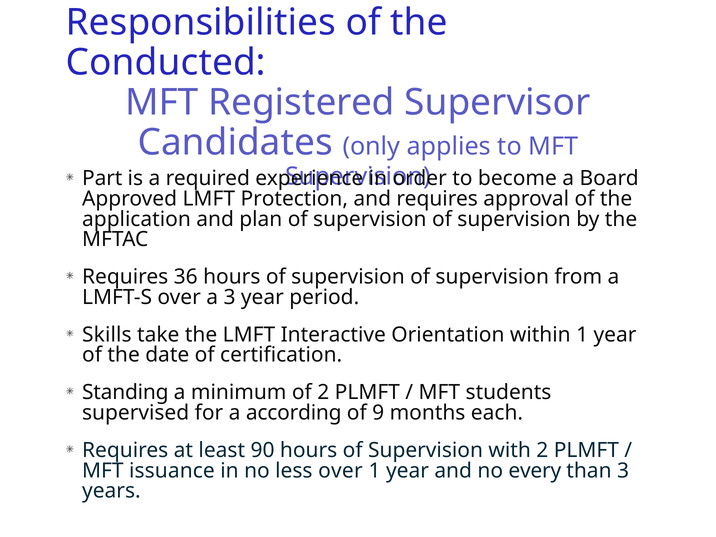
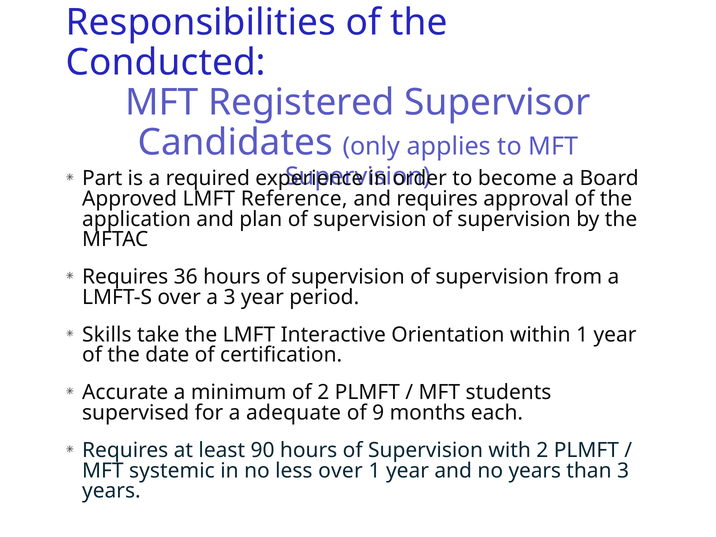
Protection: Protection -> Reference (294, 199)
Standing: Standing -> Accurate (125, 392)
according: according -> adequate (294, 413)
issuance: issuance -> systemic (172, 471)
no every: every -> years (535, 471)
